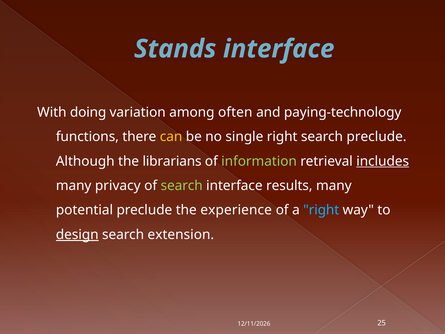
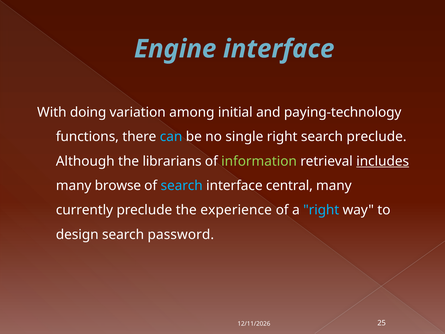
Stands: Stands -> Engine (175, 49)
often: often -> initial (235, 112)
can colour: yellow -> light blue (171, 137)
privacy: privacy -> browse (118, 186)
search colour: light green -> light blue (182, 186)
results: results -> central (289, 186)
potential: potential -> currently (84, 210)
design underline: present -> none (77, 234)
extension: extension -> password (181, 234)
